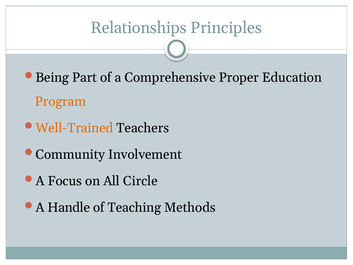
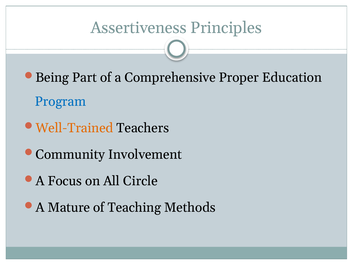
Relationships: Relationships -> Assertiveness (139, 28)
Program colour: orange -> blue (60, 101)
Handle: Handle -> Mature (69, 207)
